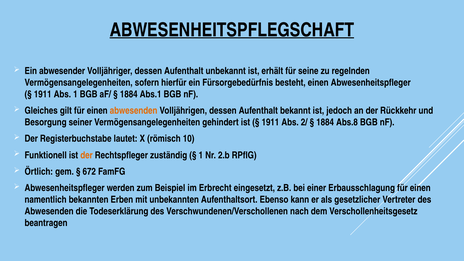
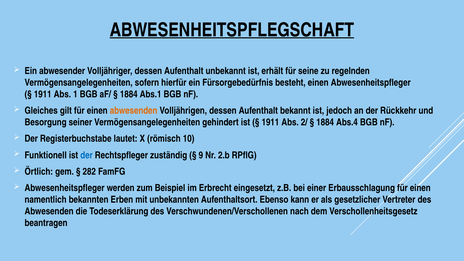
Abs.8: Abs.8 -> Abs.4 (347, 122)
der colour: orange -> blue (87, 155)
1: 1 -> 9 (201, 155)
672: 672 -> 282 (89, 172)
